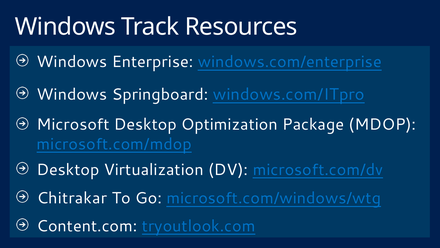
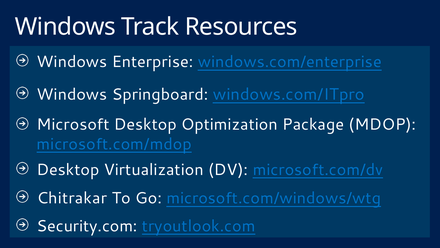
Content.com: Content.com -> Security.com (87, 226)
